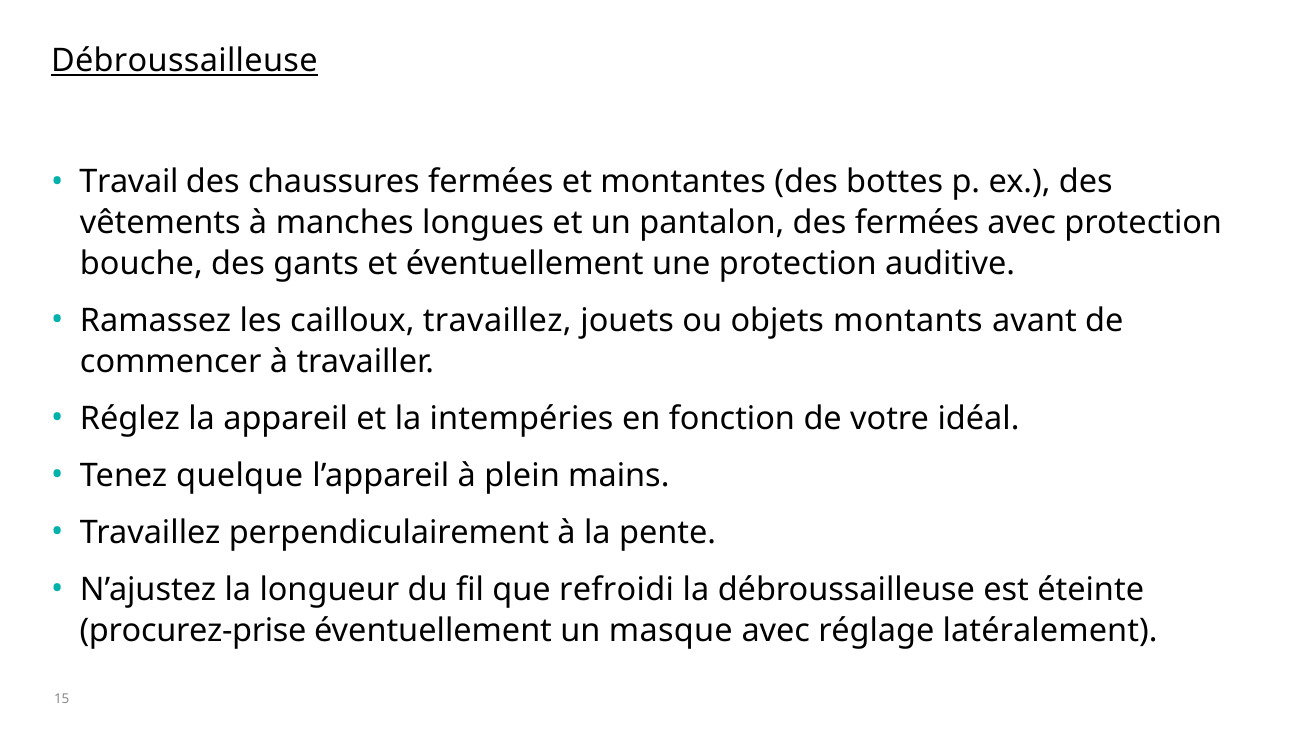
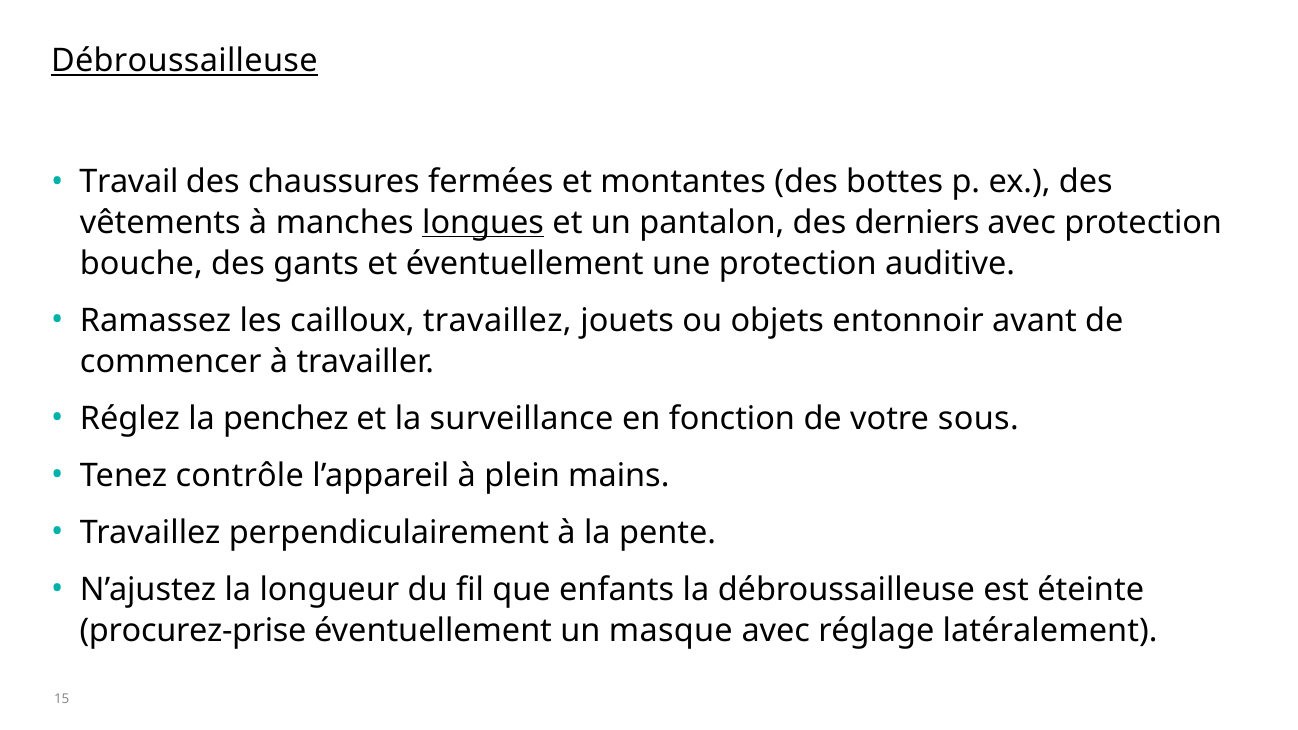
longues underline: none -> present (483, 223)
des fermées: fermées -> derniers (917, 223)
montants: montants -> entonnoir (908, 321)
appareil: appareil -> penchez (286, 418)
intempéries: intempéries -> surveillance (522, 418)
idéal: idéal -> sous (978, 418)
quelque: quelque -> contrôle (240, 475)
refroidi: refroidi -> enfants (617, 590)
